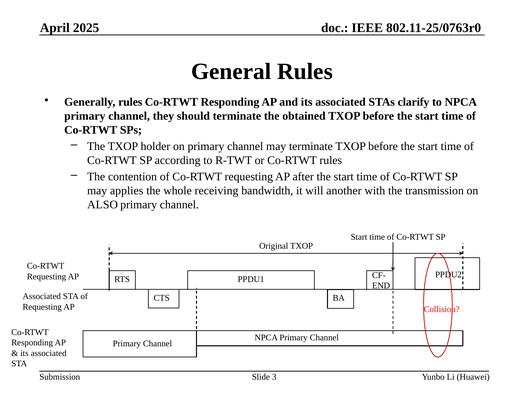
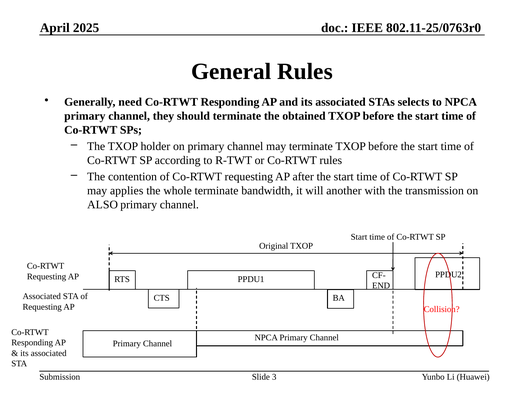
Generally rules: rules -> need (130, 102)
clarify: clarify -> selects (414, 102)
whole receiving: receiving -> terminate (217, 191)
